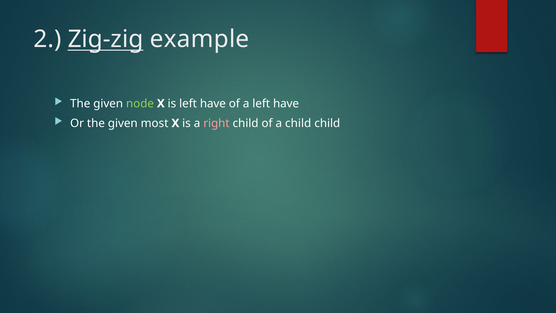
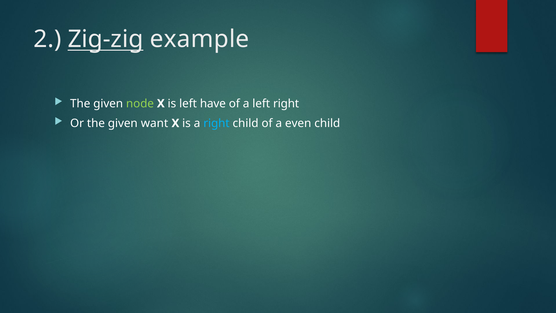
a left have: have -> right (286, 103)
most: most -> want (155, 123)
right colour: pink -> light blue (216, 123)
a child: child -> even (298, 123)
